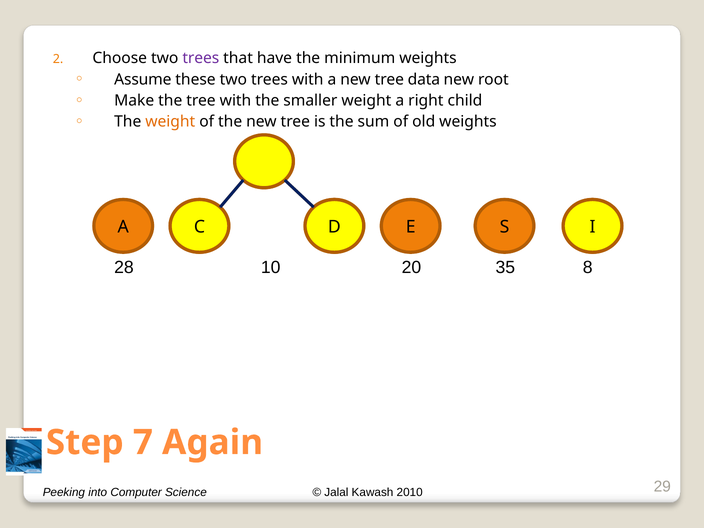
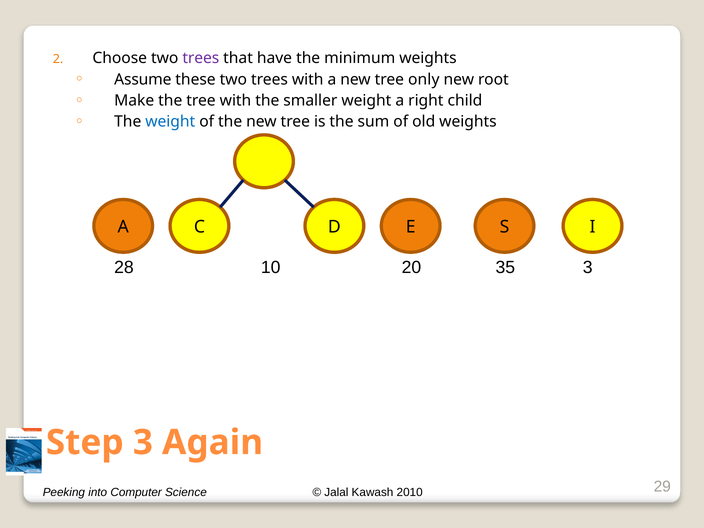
data: data -> only (424, 79)
weight colour: orange -> blue (170, 122)
20 8: 8 -> 3 (588, 268)
Step 7: 7 -> 3 (143, 442)
